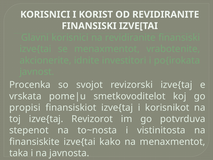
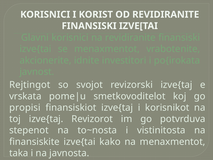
Procenka: Procenka -> Rejtingot (30, 85)
